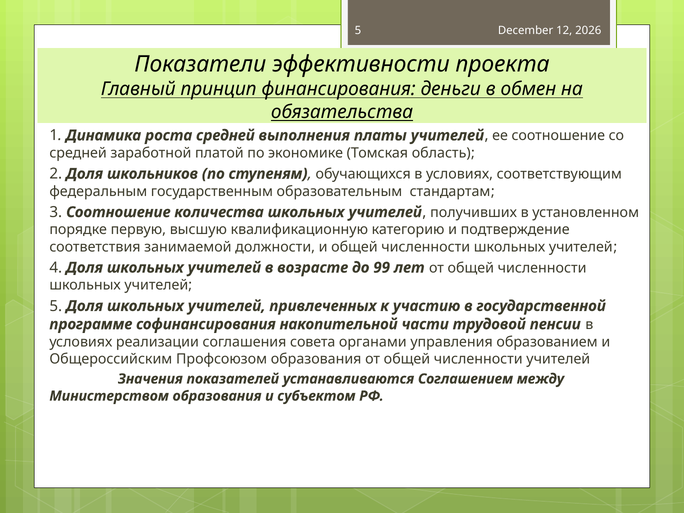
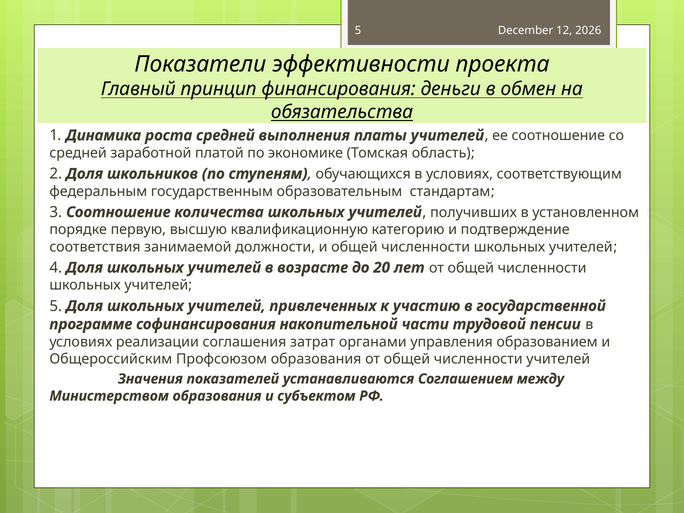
99: 99 -> 20 (382, 268)
совета: совета -> затрат (313, 342)
